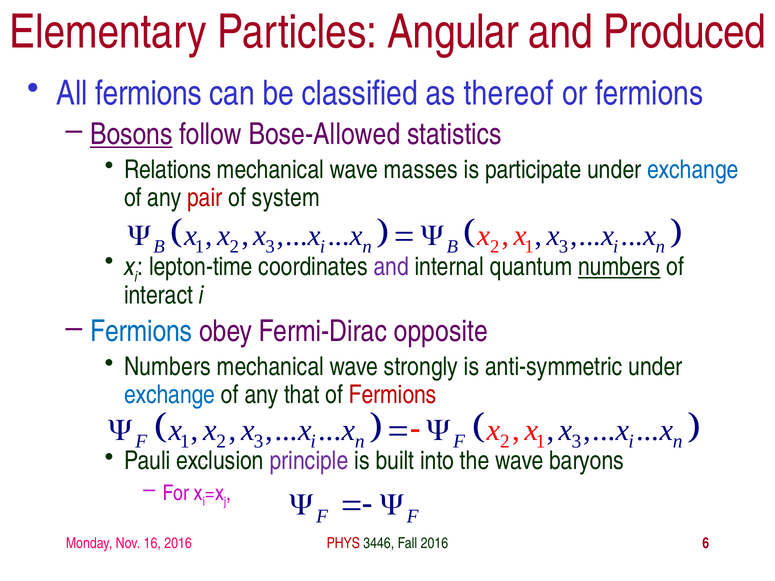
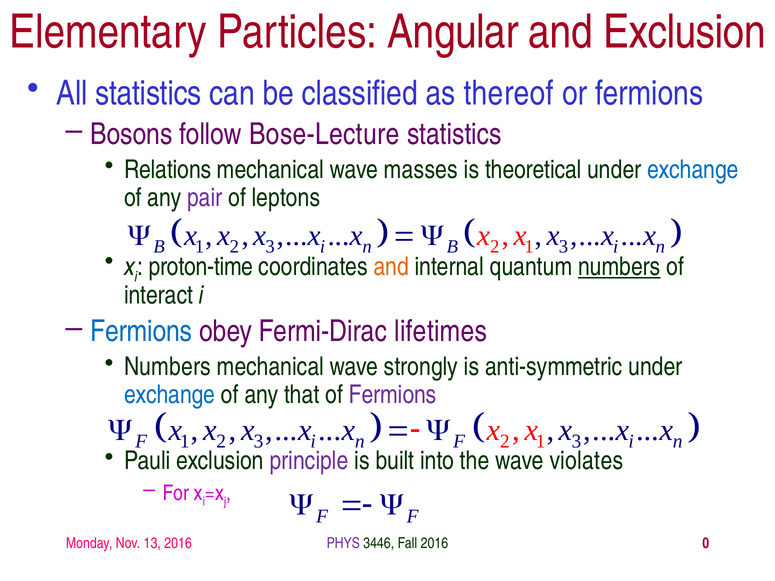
and Produced: Produced -> Exclusion (684, 32)
All fermions: fermions -> statistics (148, 93)
Bosons underline: present -> none (131, 134)
Bose-Allowed: Bose-Allowed -> Bose-Lecture (324, 134)
participate: participate -> theoretical (533, 170)
pair colour: red -> purple (205, 198)
system: system -> leptons (286, 198)
lepton-time: lepton-time -> proton-time (201, 267)
and colour: purple -> orange (391, 267)
opposite: opposite -> lifetimes (441, 332)
Fermions colour: red -> purple (393, 395)
baryons: baryons -> violates (586, 461)
16: 16 -> 13 (152, 544)
PHYS colour: red -> purple (343, 544)
6: 6 -> 0 (706, 544)
